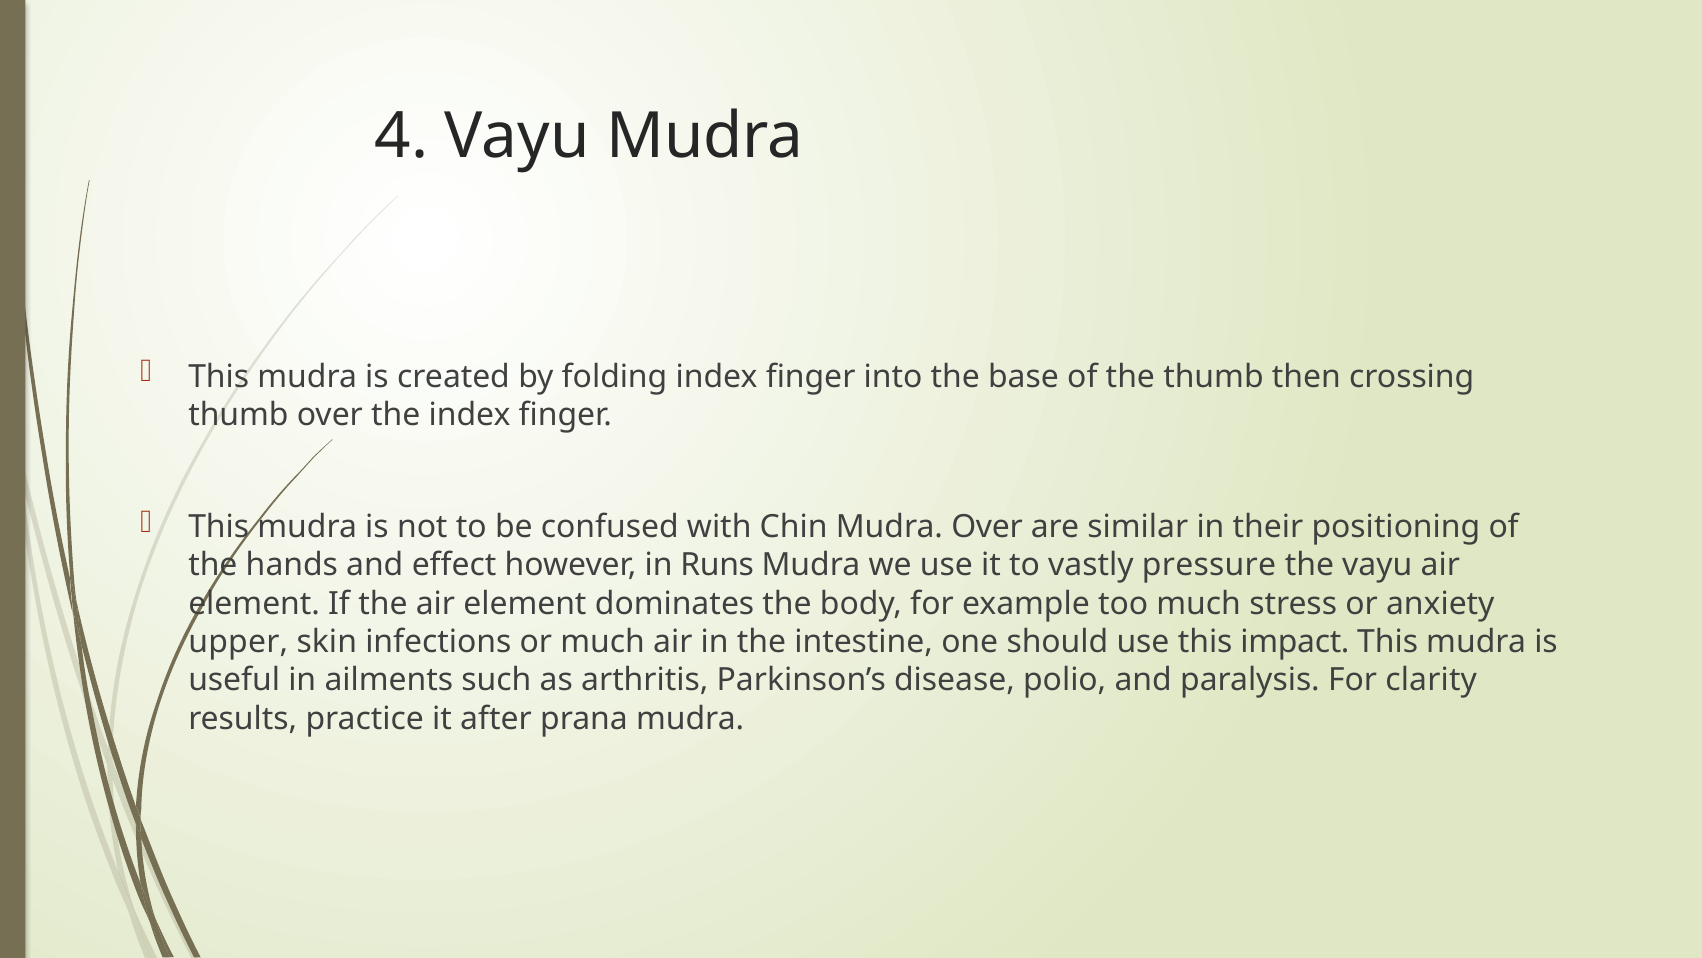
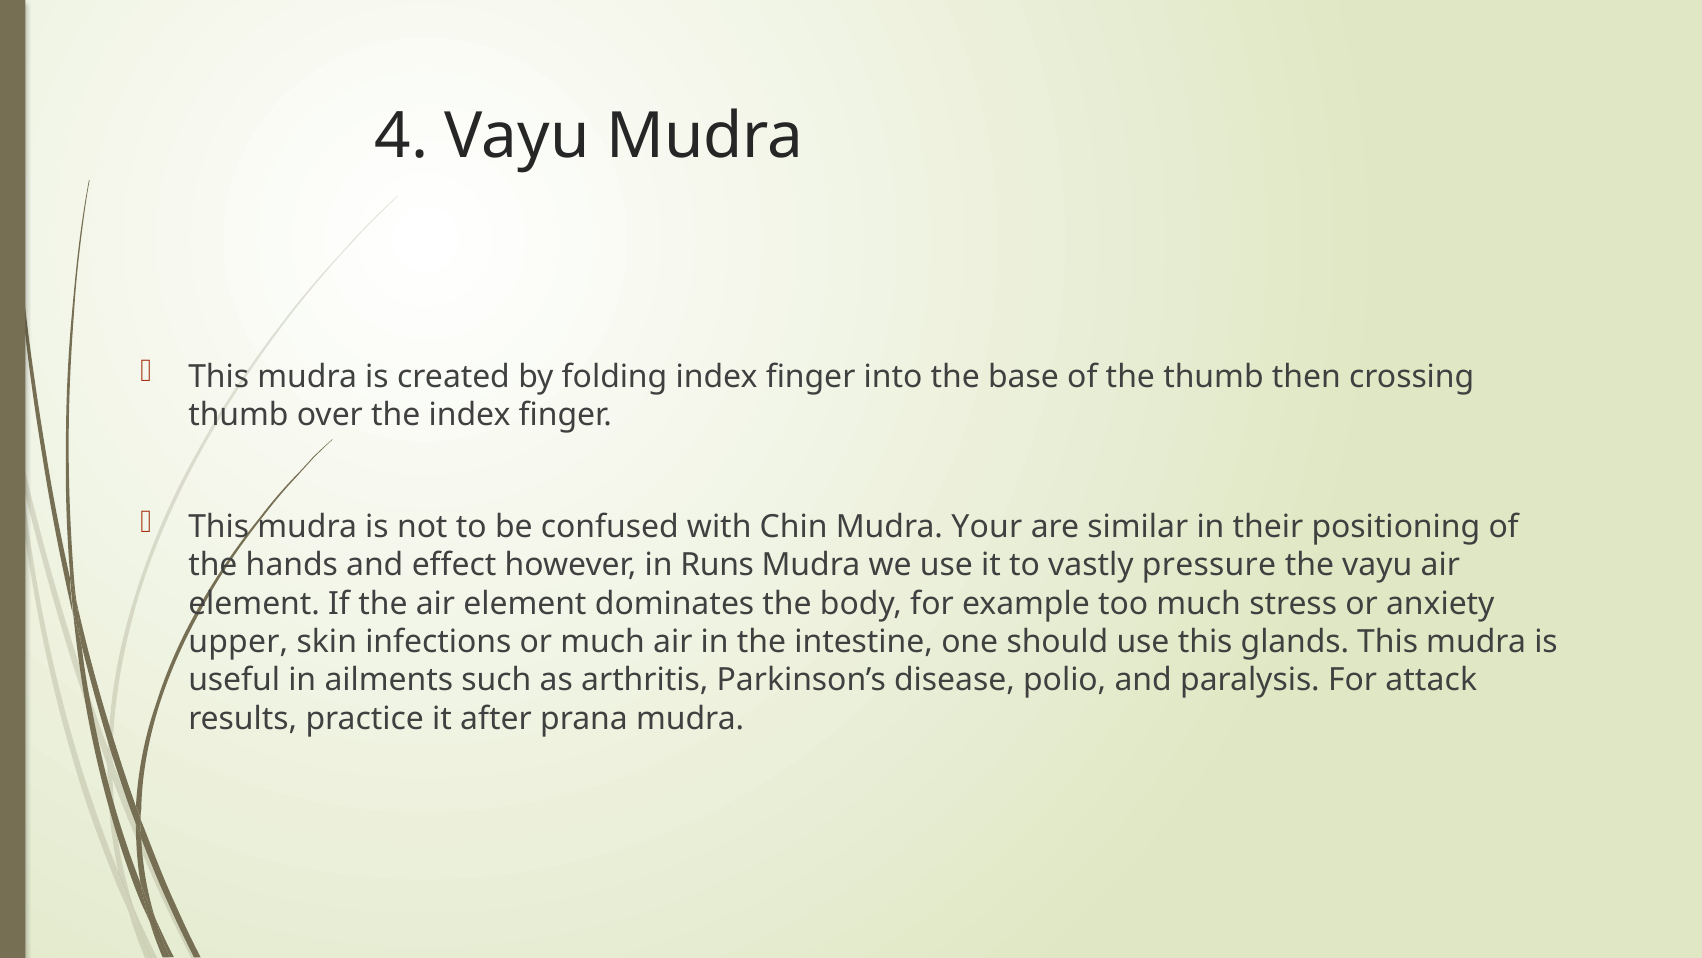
Mudra Over: Over -> Your (987, 527)
impact: impact -> glands (1295, 642)
clarity: clarity -> attack (1431, 680)
